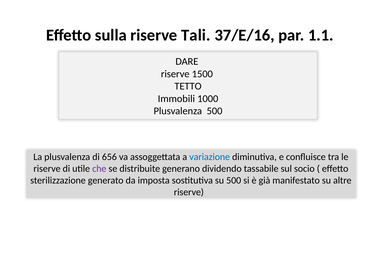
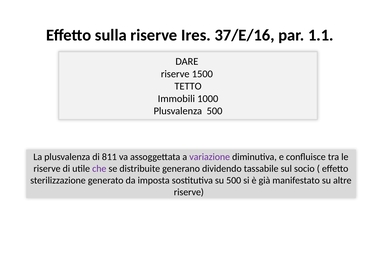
Tali: Tali -> Ires (196, 35)
656: 656 -> 811 (109, 157)
variazione colour: blue -> purple (210, 157)
